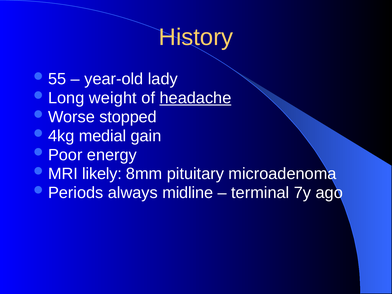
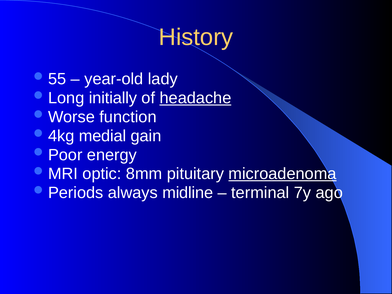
weight: weight -> initially (113, 98)
stopped: stopped -> function (128, 117)
likely: likely -> optic (102, 174)
microadenoma underline: none -> present (282, 174)
